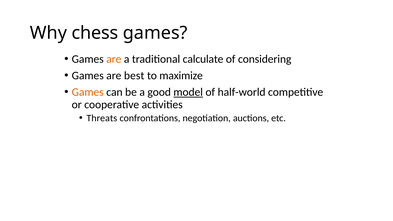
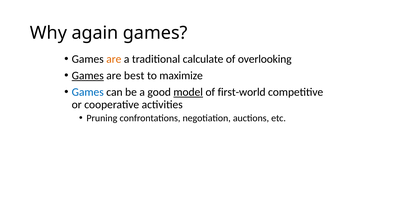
chess: chess -> again (95, 33)
considering: considering -> overlooking (265, 59)
Games underline: none -> present (88, 76)
Games colour: orange -> blue (88, 92)
half-world: half-world -> first-world (242, 92)
Threats: Threats -> Pruning (102, 118)
